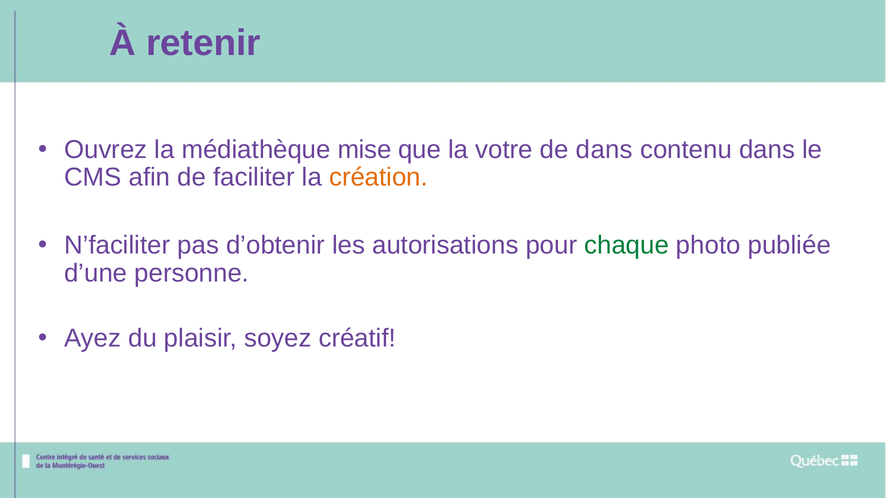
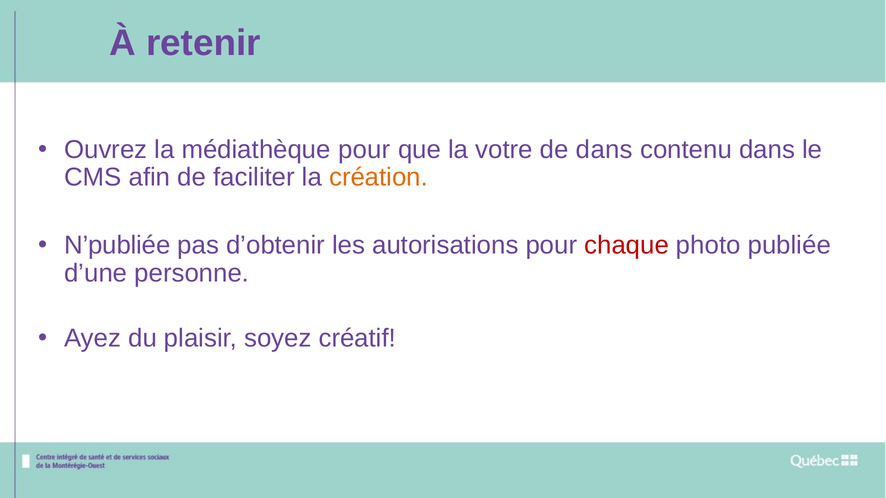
médiathèque mise: mise -> pour (364, 150)
N’faciliter: N’faciliter -> N’publiée (117, 246)
chaque colour: green -> red (627, 246)
